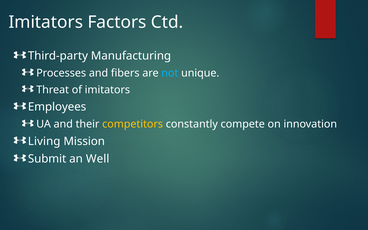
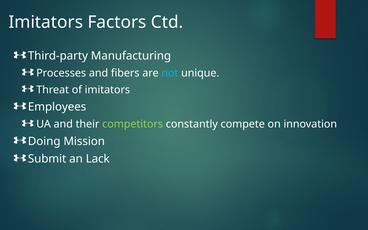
competitors colour: yellow -> light green (133, 124)
Living: Living -> Doing (44, 141)
Well: Well -> Lack (98, 159)
